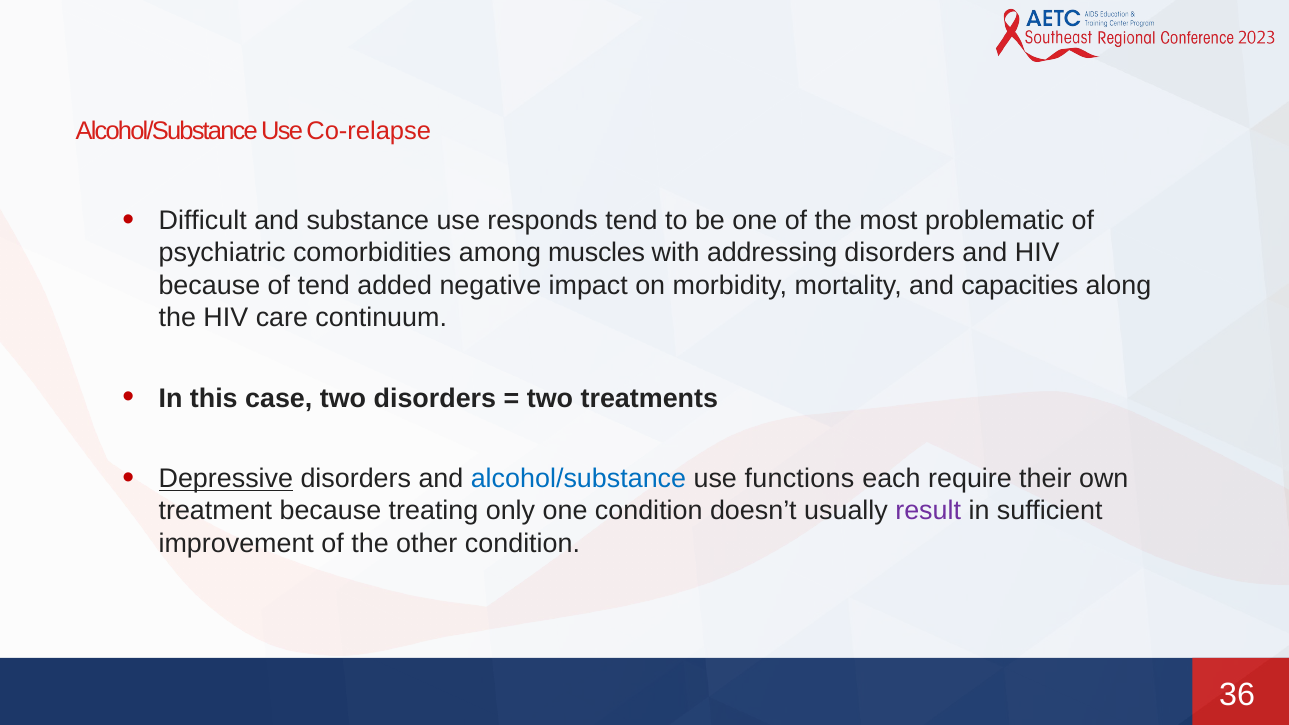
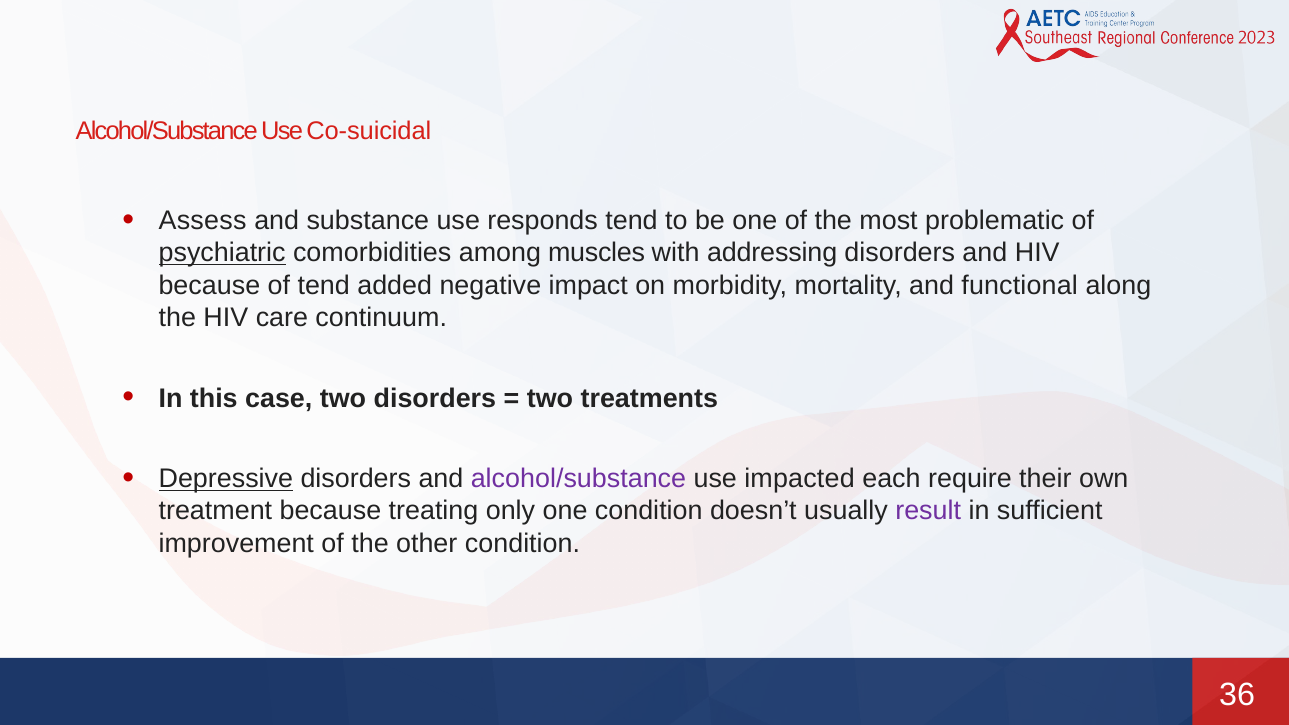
Co-relapse: Co-relapse -> Co-suicidal (369, 131)
Difficult: Difficult -> Assess (203, 221)
psychiatric underline: none -> present (222, 253)
capacities: capacities -> functional (1020, 285)
alcohol/substance colour: blue -> purple (578, 479)
functions: functions -> impacted (799, 479)
